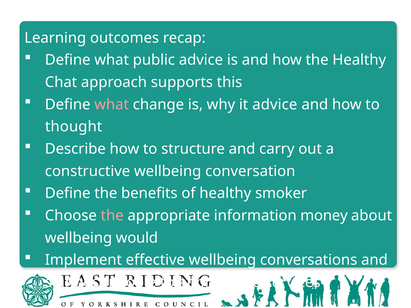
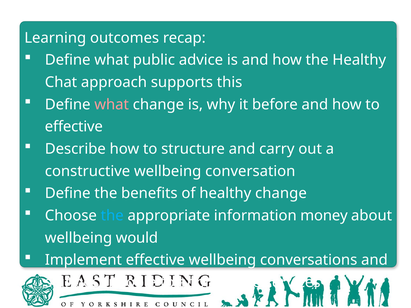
it advice: advice -> before (275, 105)
thought: thought -> effective (74, 127)
healthy smoker: smoker -> change (281, 194)
the colour: pink -> light blue (112, 216)
